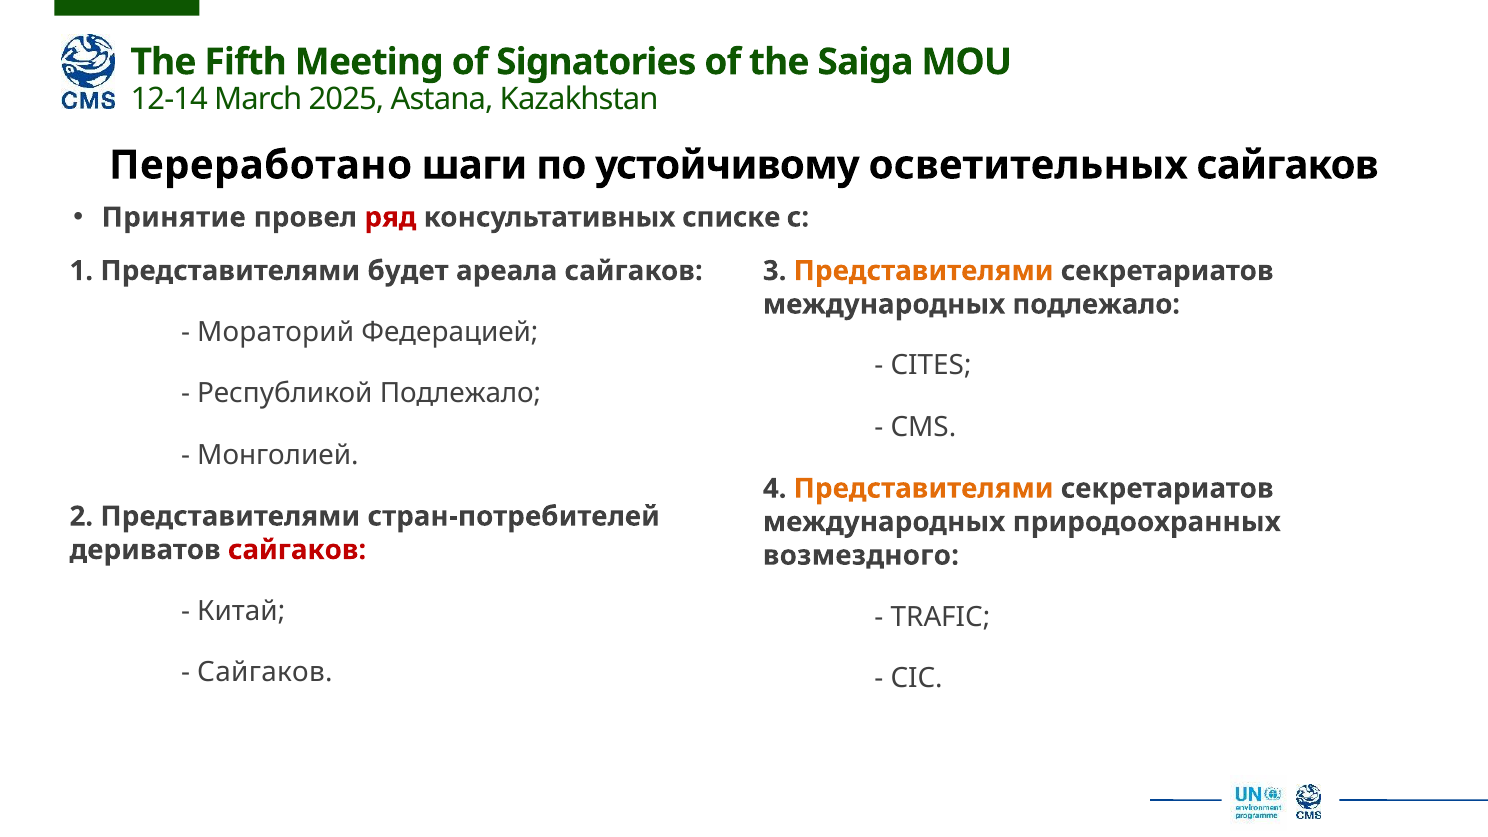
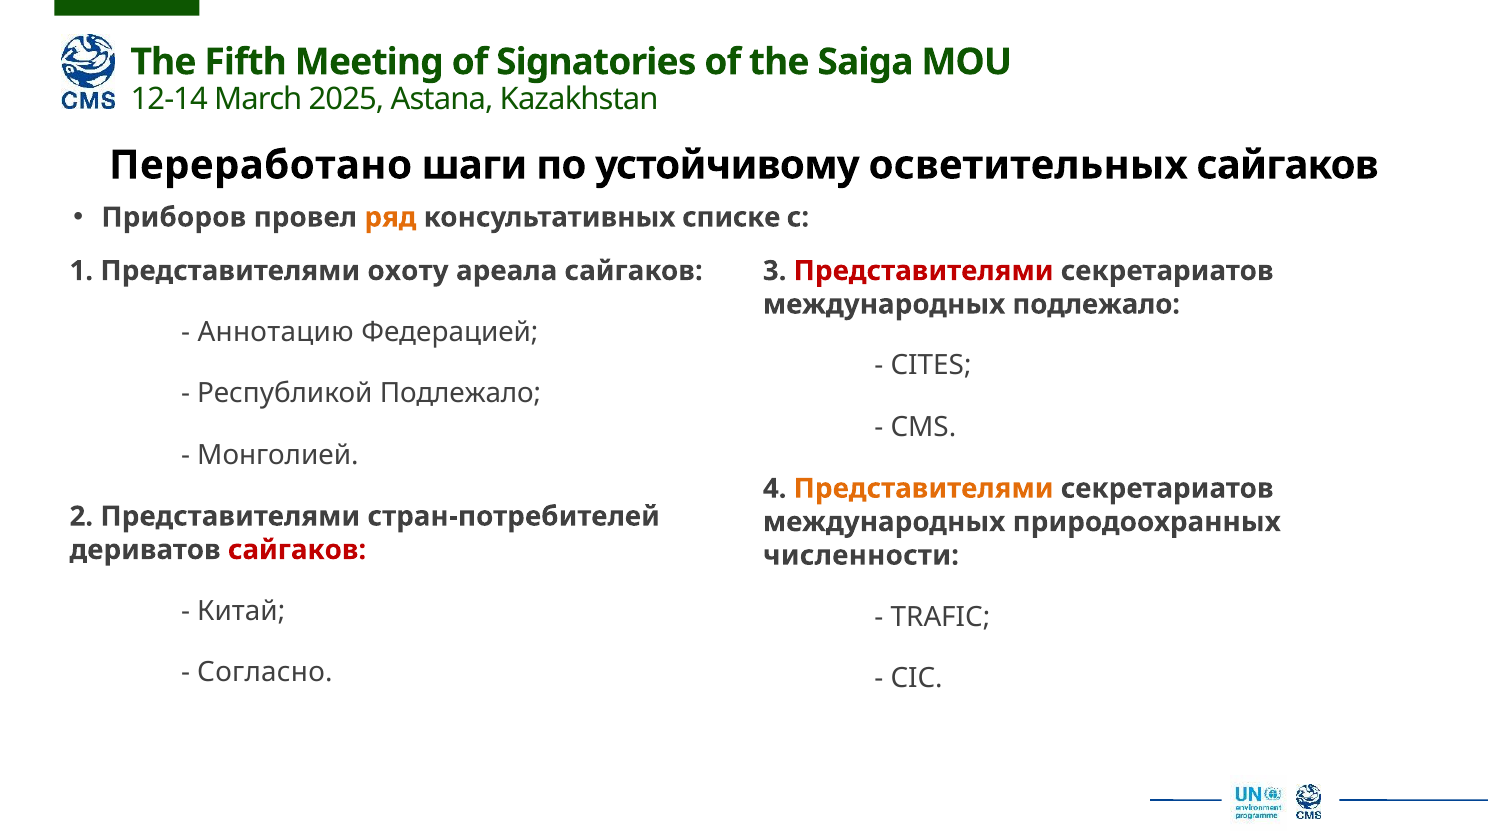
Принятие: Принятие -> Приборов (174, 217)
ряд colour: red -> orange (390, 217)
будет: будет -> охоту (408, 271)
Представителями colour: orange -> red (924, 271)
Мораторий: Мораторий -> Аннотацию (276, 332)
возмездного: возмездного -> численности (861, 555)
Сайгаков: Сайгаков -> Согласно (265, 673)
